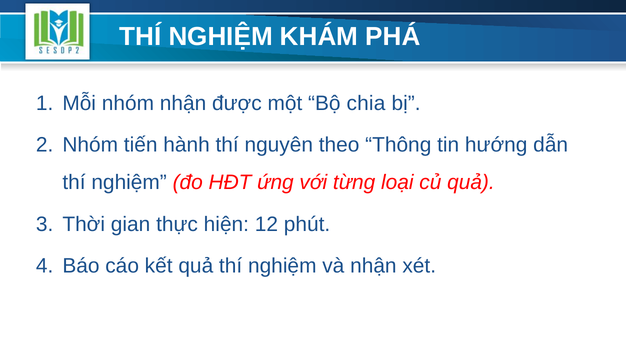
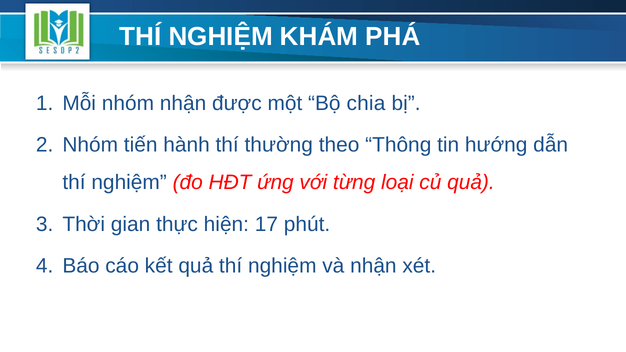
nguyên: nguyên -> thường (279, 145)
12: 12 -> 17 (266, 224)
